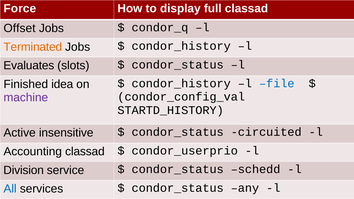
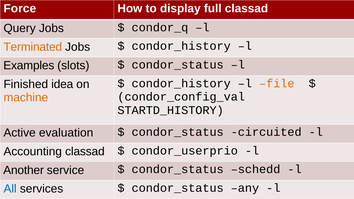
Offset: Offset -> Query (20, 28)
Evaluates: Evaluates -> Examples (29, 66)
file colour: blue -> orange (277, 83)
machine colour: purple -> orange (26, 97)
insensitive: insensitive -> evaluation (66, 133)
Division: Division -> Another (24, 170)
